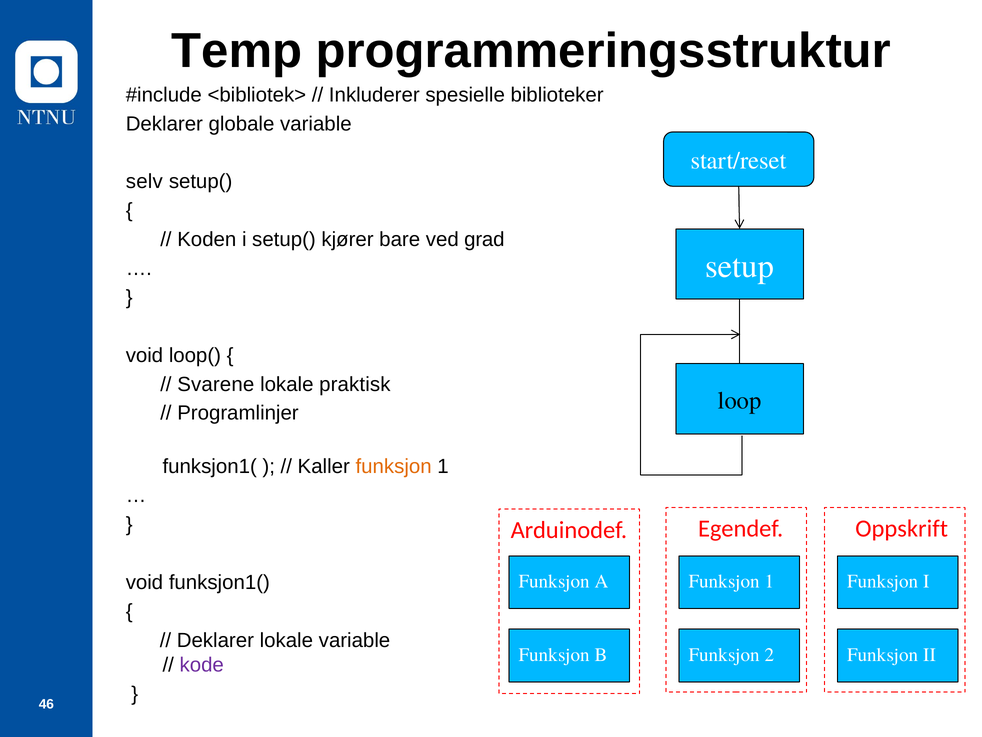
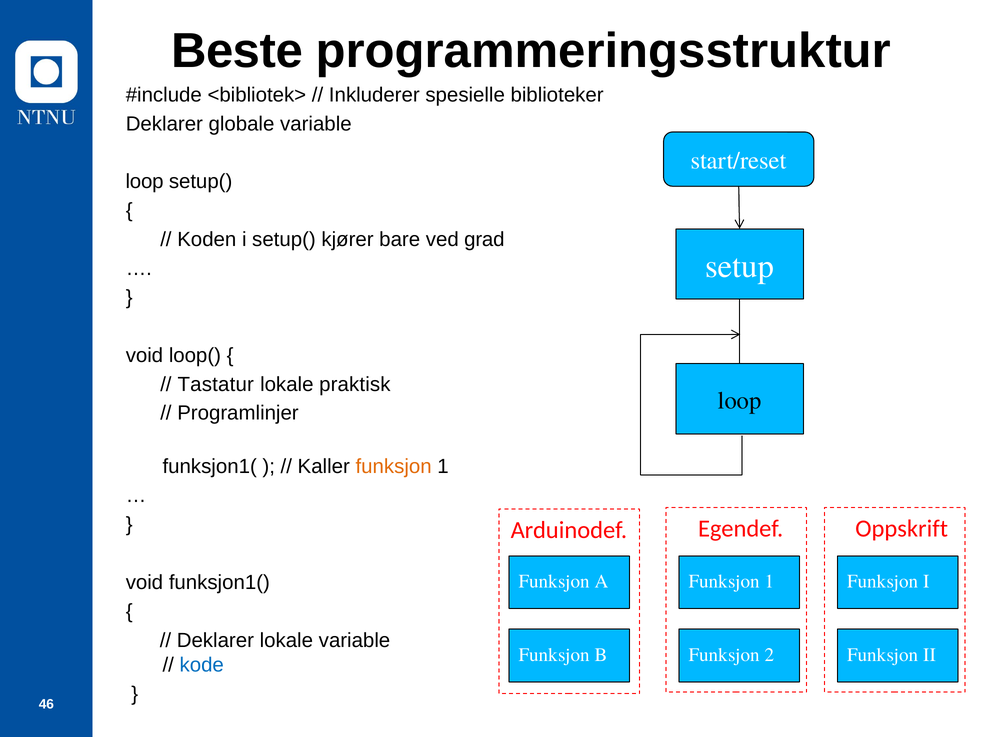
Temp: Temp -> Beste (237, 51)
selv: selv -> loop (145, 182)
Svarene: Svarene -> Tastatur (216, 384)
kode colour: purple -> blue (202, 664)
